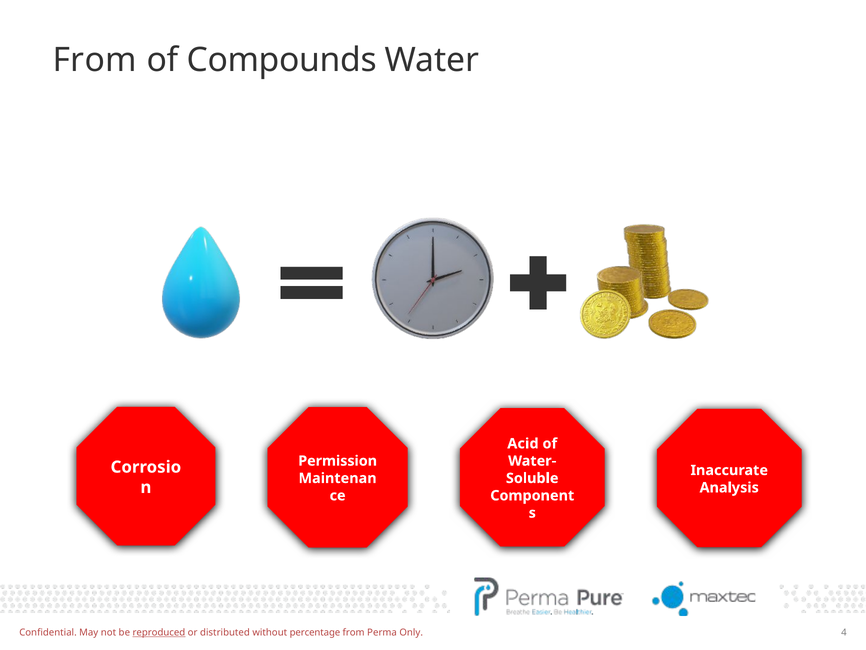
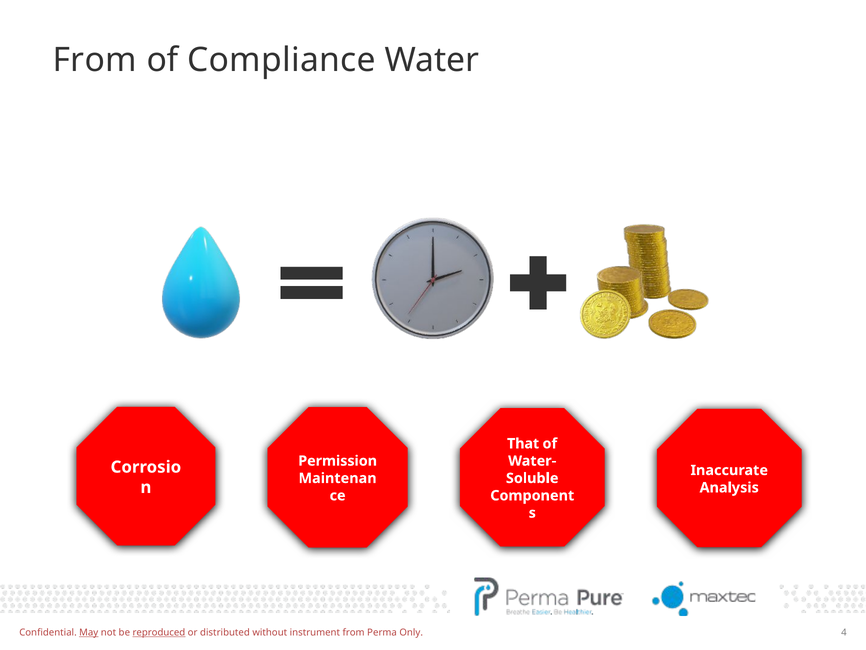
Compounds: Compounds -> Compliance (282, 60)
Acid: Acid -> That (523, 443)
May underline: none -> present (89, 632)
percentage: percentage -> instrument (315, 632)
